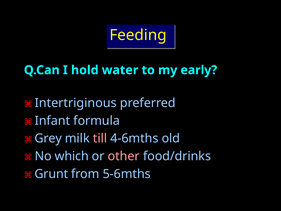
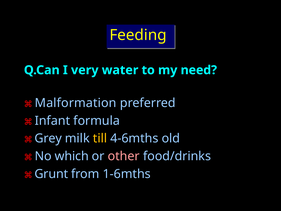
hold: hold -> very (85, 70)
early: early -> need (199, 70)
Intertriginous: Intertriginous -> Malformation (76, 103)
till colour: pink -> yellow (100, 138)
5-6mths: 5-6mths -> 1-6mths (127, 174)
